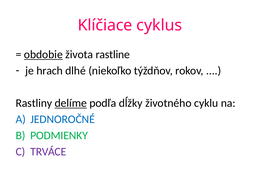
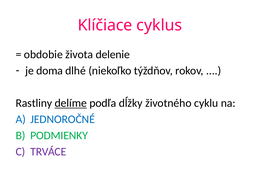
obdobie underline: present -> none (43, 55)
rastline: rastline -> delenie (113, 55)
hrach: hrach -> doma (50, 71)
